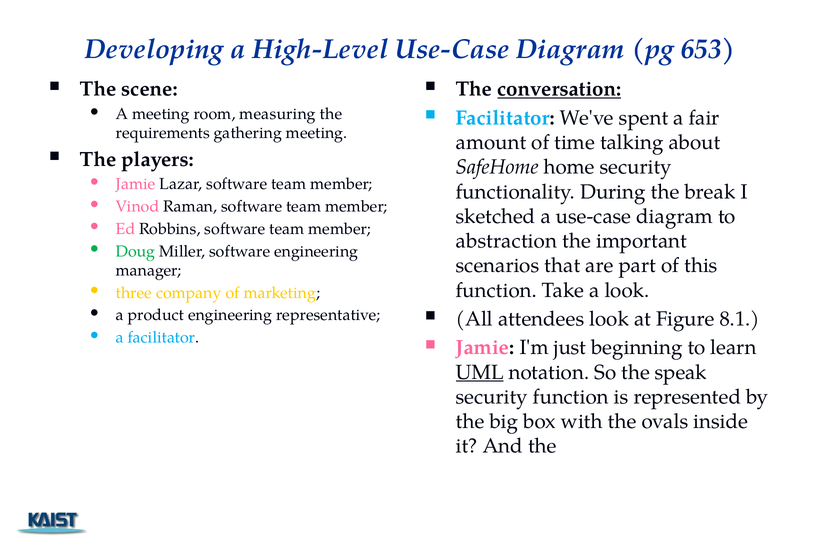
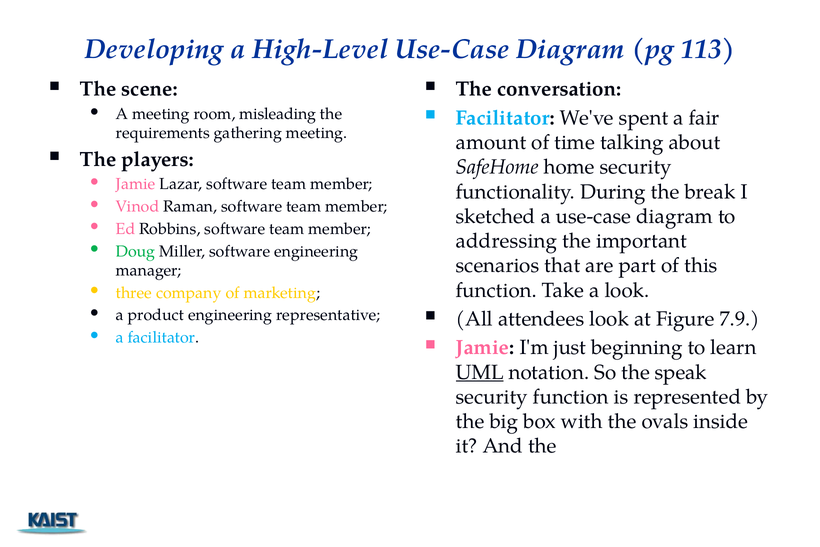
653: 653 -> 113 (708, 49)
conversation underline: present -> none (559, 89)
measuring: measuring -> misleading (278, 114)
abstraction: abstraction -> addressing (506, 241)
8.1: 8.1 -> 7.9 (740, 319)
